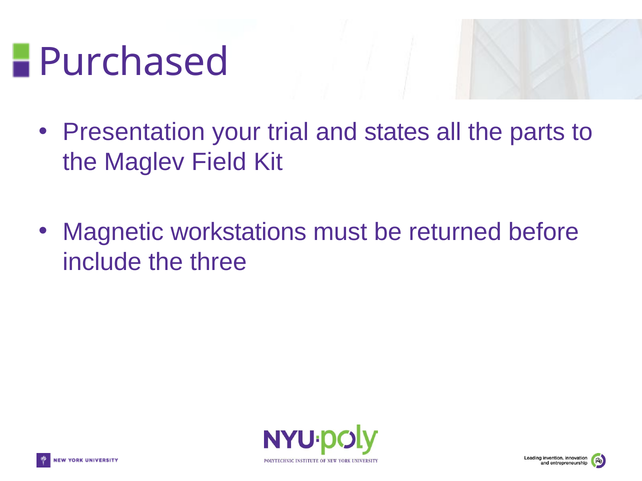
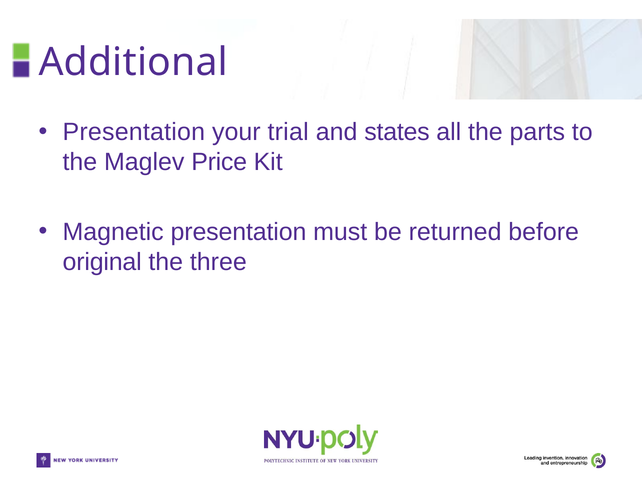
Purchased: Purchased -> Additional (133, 62)
Field: Field -> Price (219, 162)
Magnetic workstations: workstations -> presentation (238, 232)
include: include -> original (102, 262)
